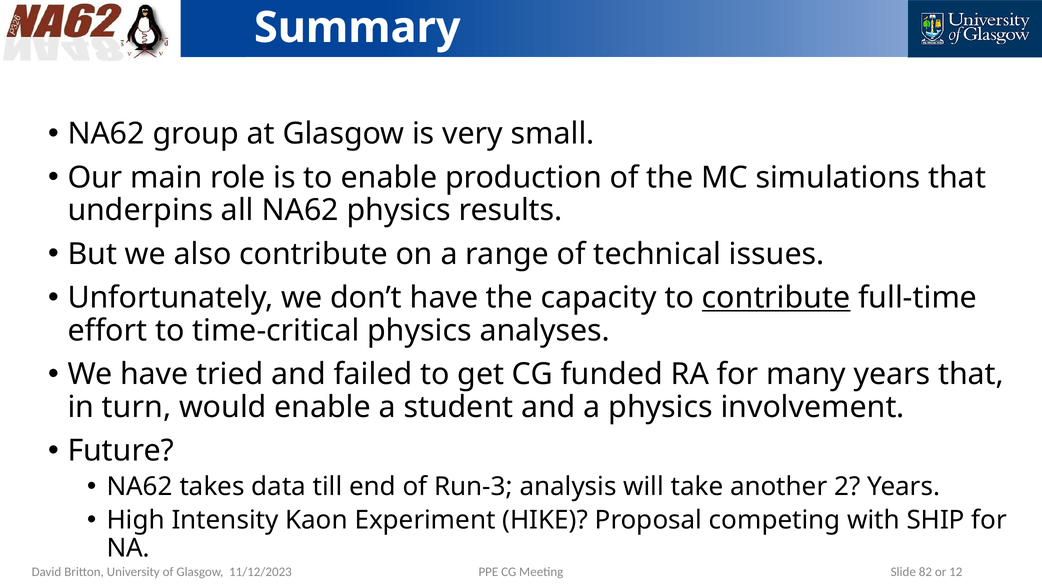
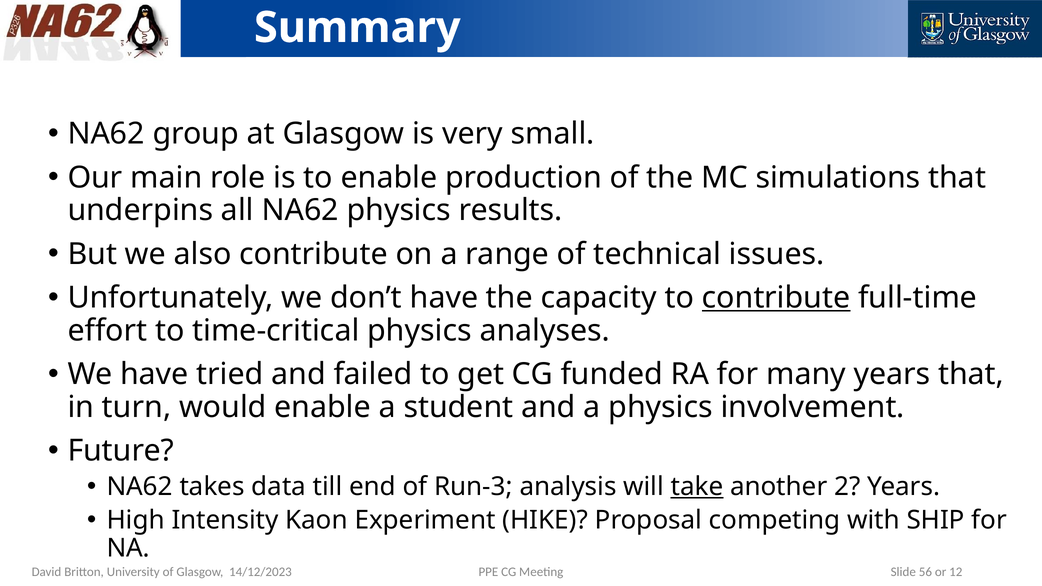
take underline: none -> present (697, 487)
11/12/2023: 11/12/2023 -> 14/12/2023 (260, 572)
82: 82 -> 56 (925, 572)
